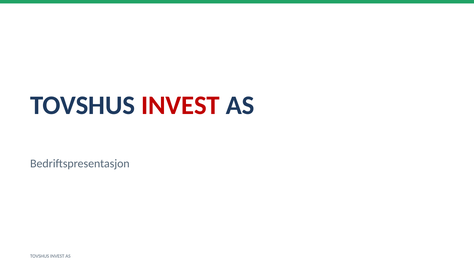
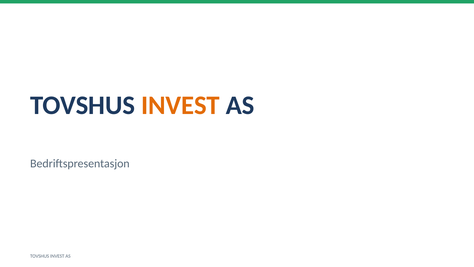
INVEST colour: red -> orange (180, 105)
